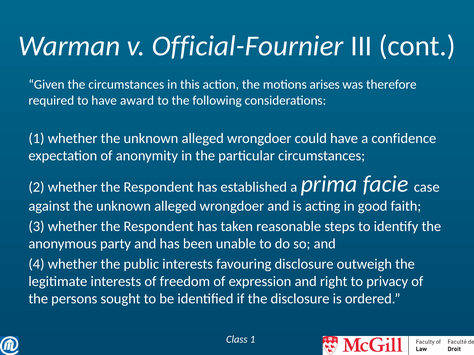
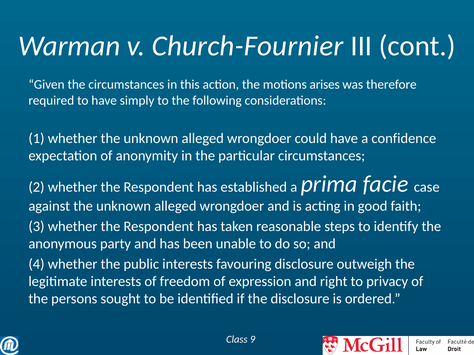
Official-Fournier: Official-Fournier -> Church-Fournier (248, 46)
award: award -> simply (137, 100)
Class 1: 1 -> 9 (253, 340)
